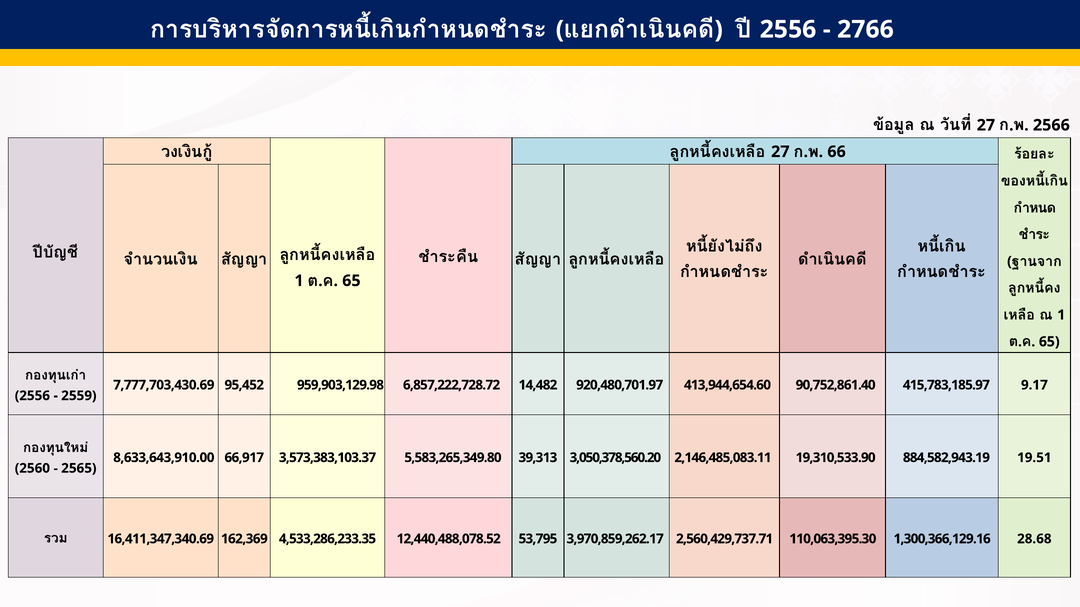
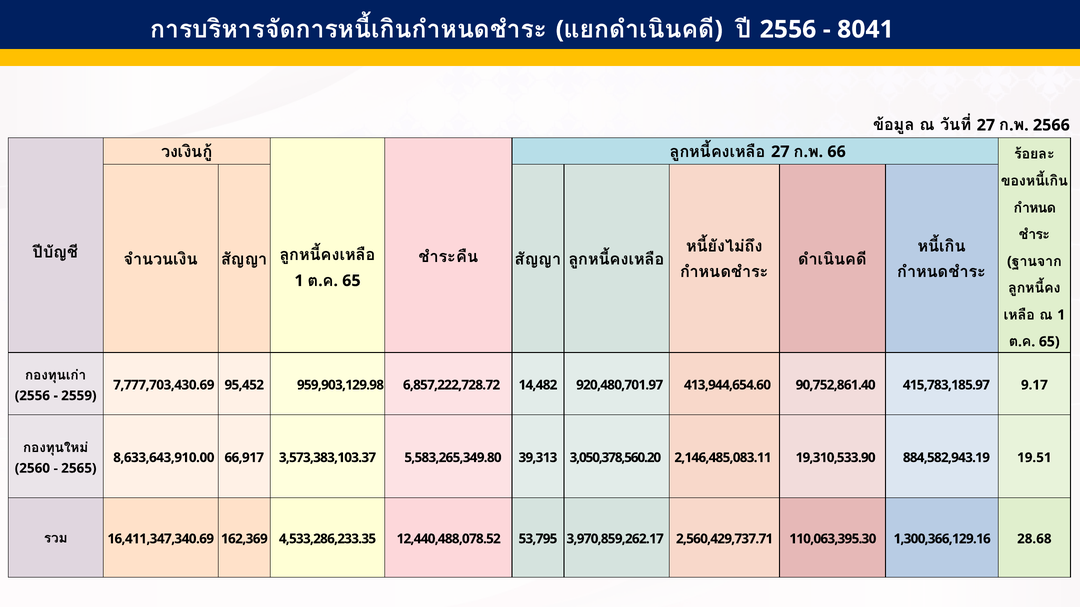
2766: 2766 -> 8041 (865, 29)
